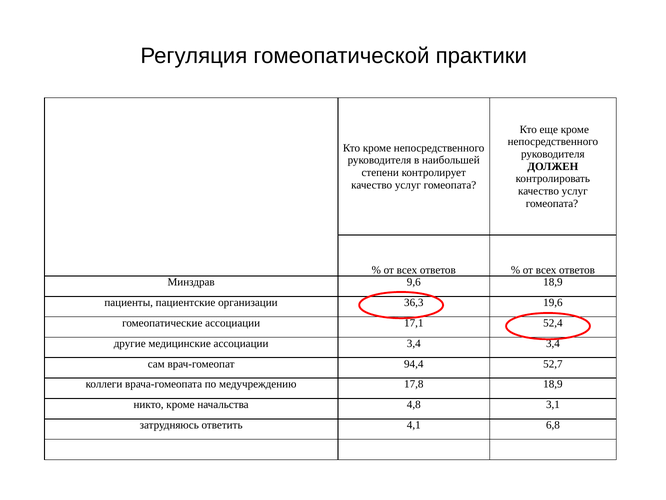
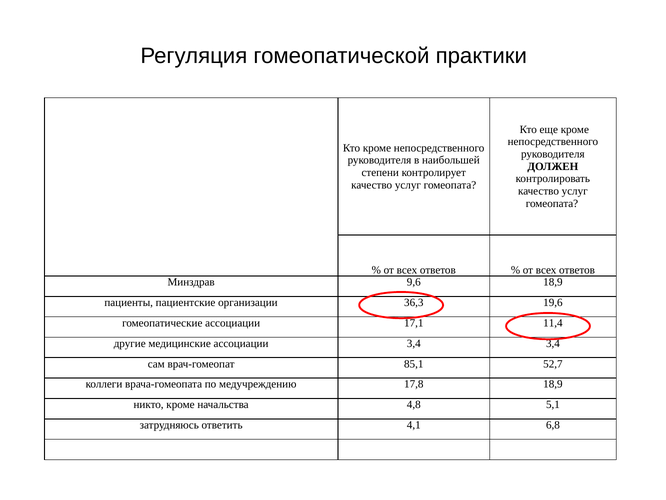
52,4: 52,4 -> 11,4 (553, 323)
94,4: 94,4 -> 85,1 (414, 364)
3,1: 3,1 -> 5,1 (553, 404)
